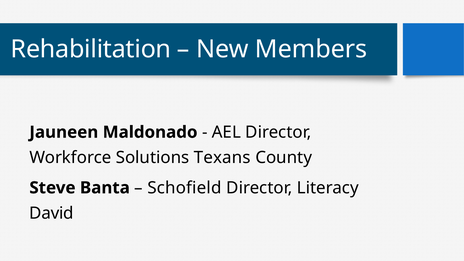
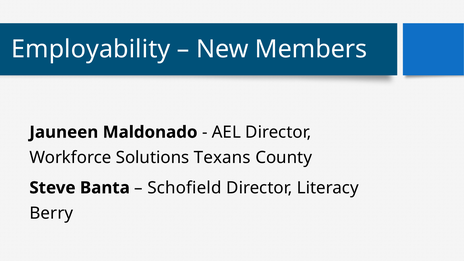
Rehabilitation: Rehabilitation -> Employability (91, 49)
David: David -> Berry (51, 213)
